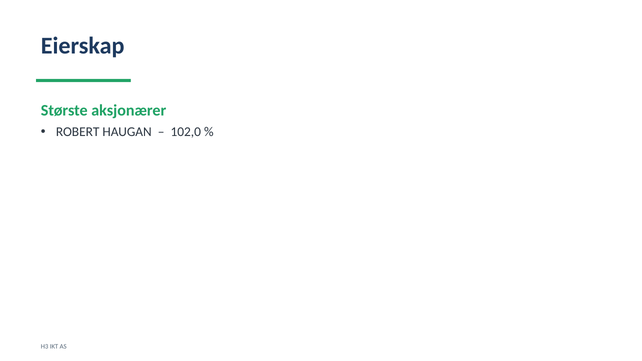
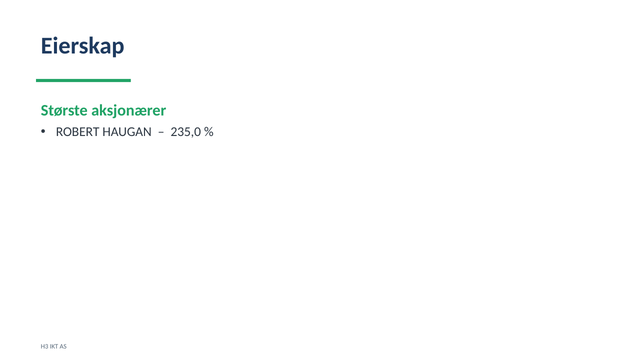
102,0: 102,0 -> 235,0 (186, 132)
